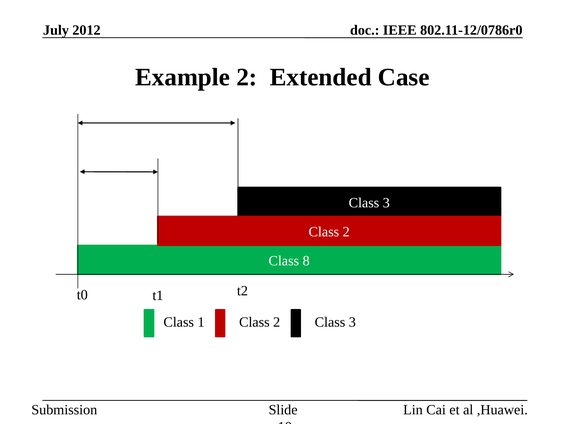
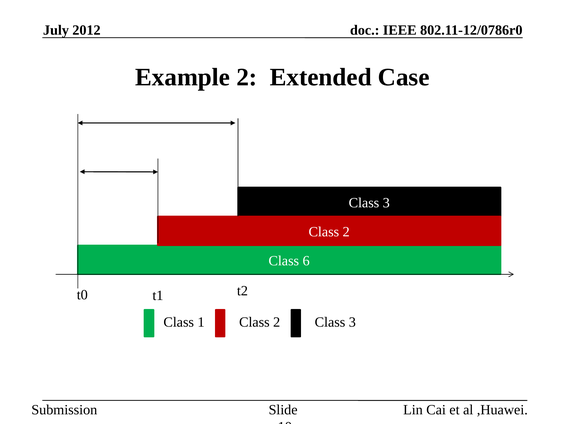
8: 8 -> 6 (306, 261)
